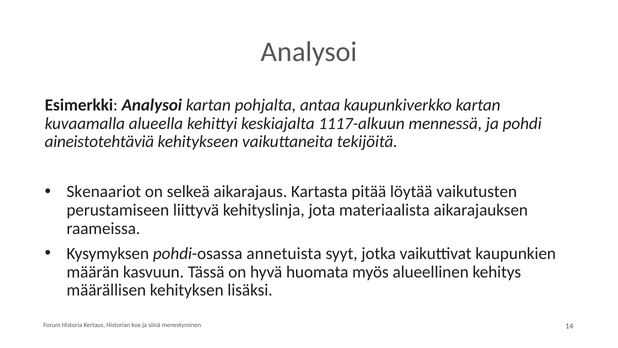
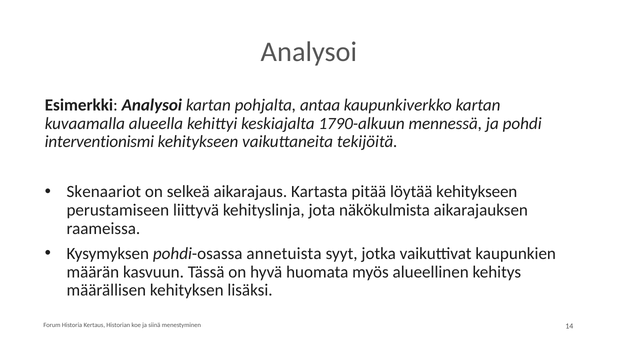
1117-alkuun: 1117-alkuun -> 1790-alkuun (362, 123)
aineistotehtäviä: aineistotehtäviä -> interventionismi (99, 142)
löytää vaikutusten: vaikutusten -> kehitykseen (477, 191)
materiaalista: materiaalista -> näkökulmista (384, 210)
